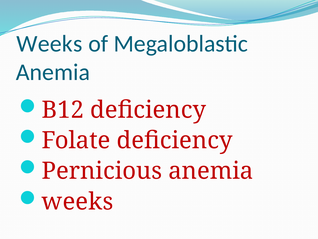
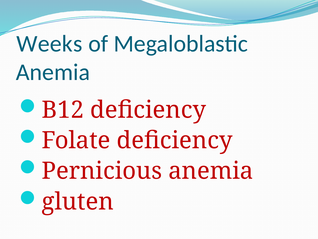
weeks: weeks -> gluten (78, 201)
